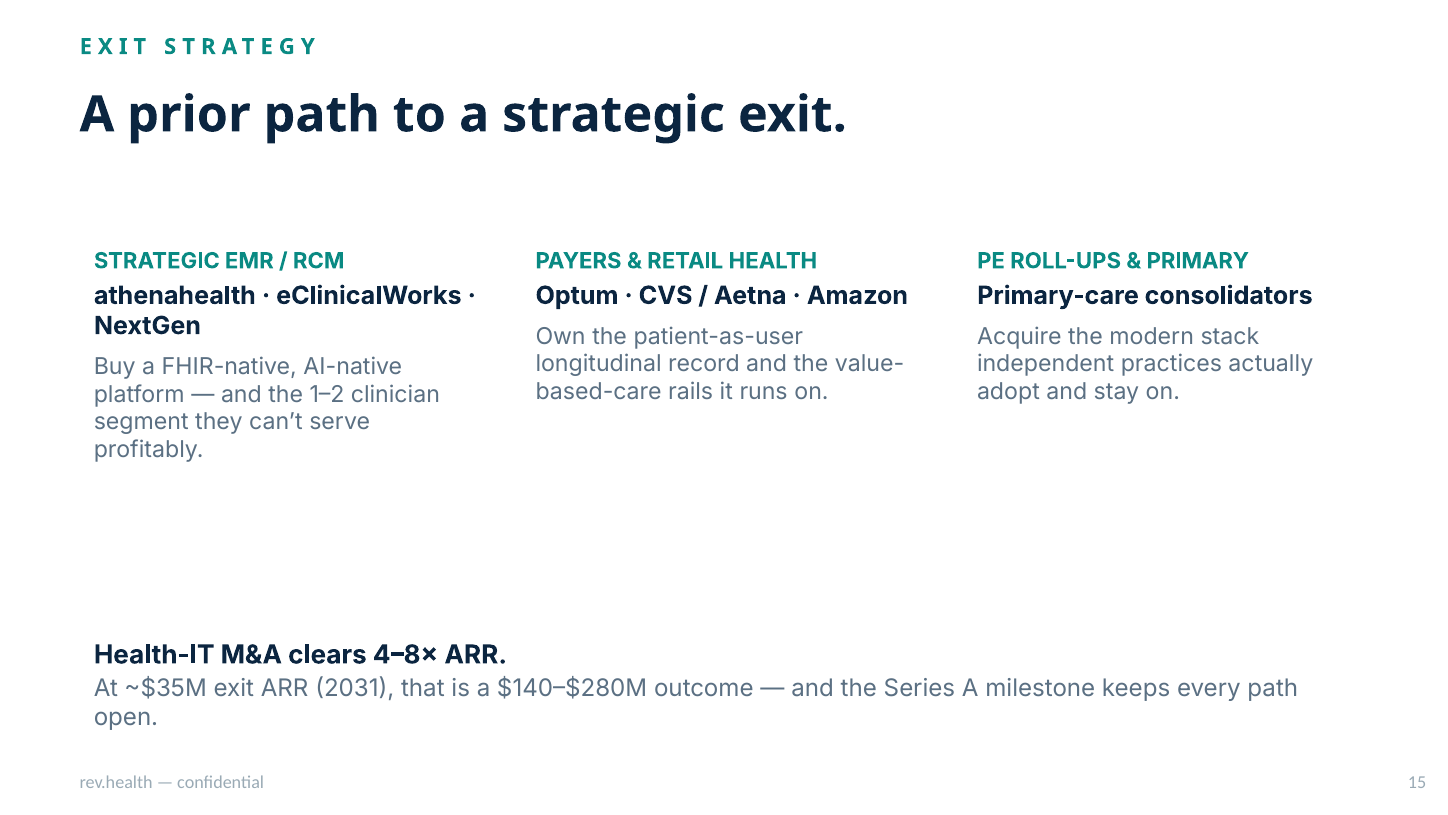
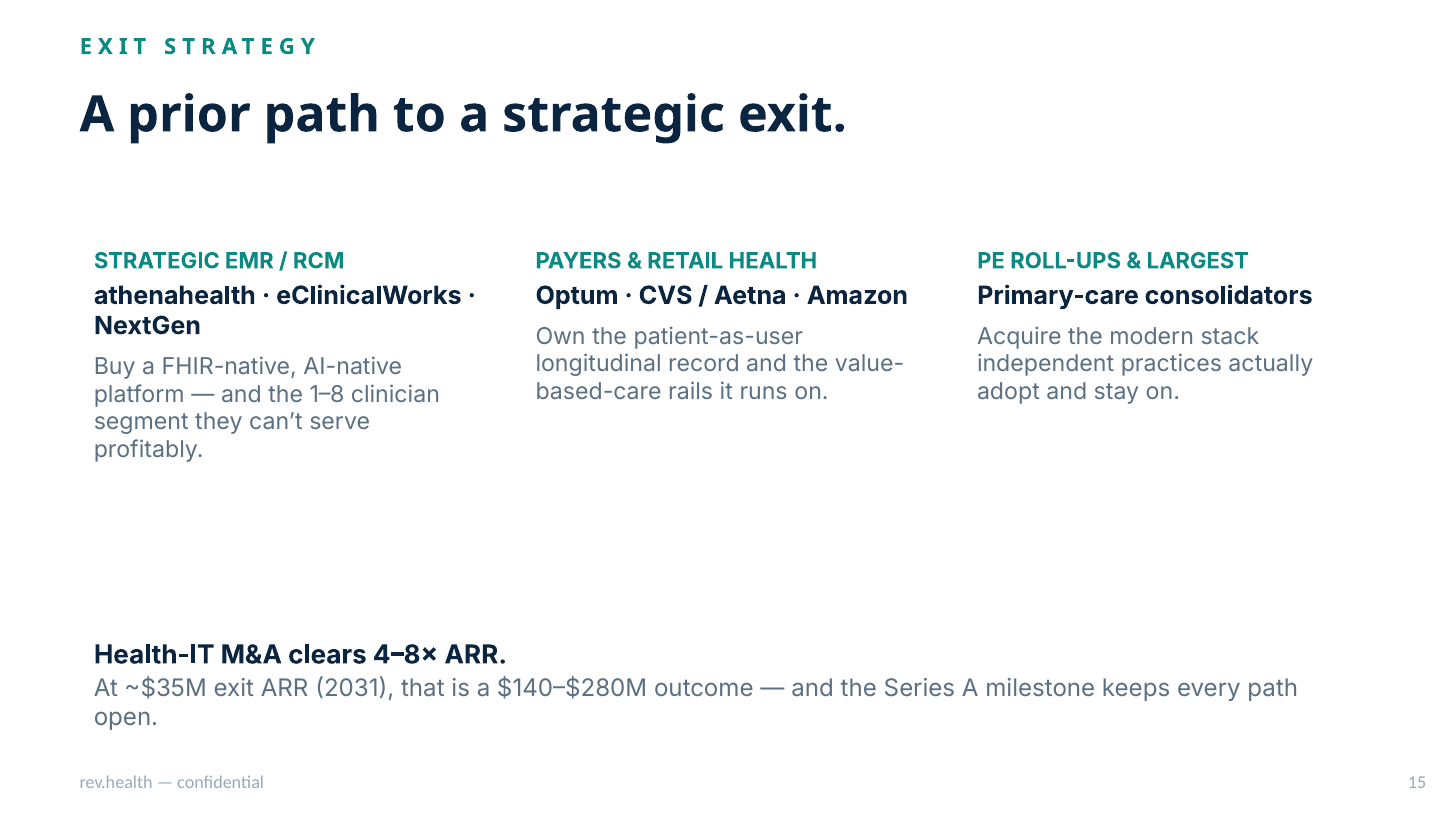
PRIMARY: PRIMARY -> LARGEST (1198, 261)
1–2: 1–2 -> 1–8 (327, 394)
